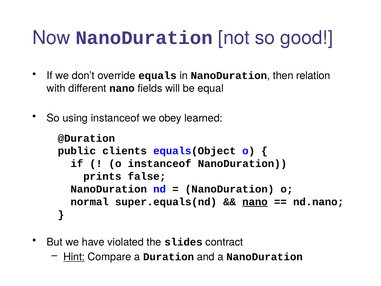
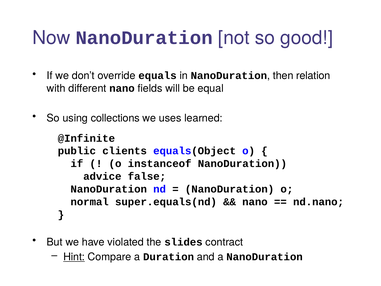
using instanceof: instanceof -> collections (115, 118)
obey: obey -> uses (170, 118)
@Duration: @Duration -> @Infinite (86, 138)
prints: prints -> advice (102, 176)
nano underline: present -> none (255, 202)
